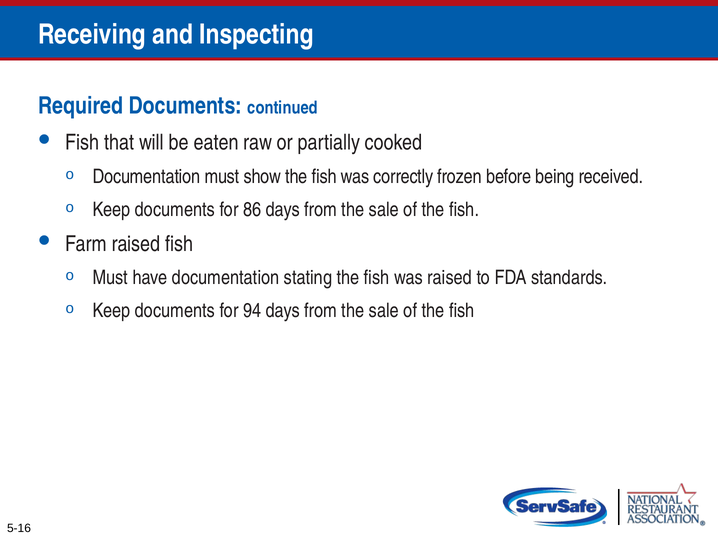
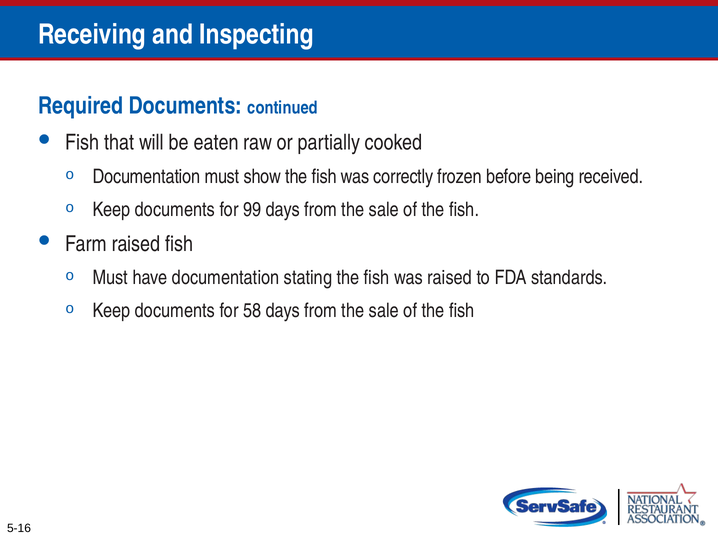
86: 86 -> 99 (252, 210)
94: 94 -> 58 (252, 311)
